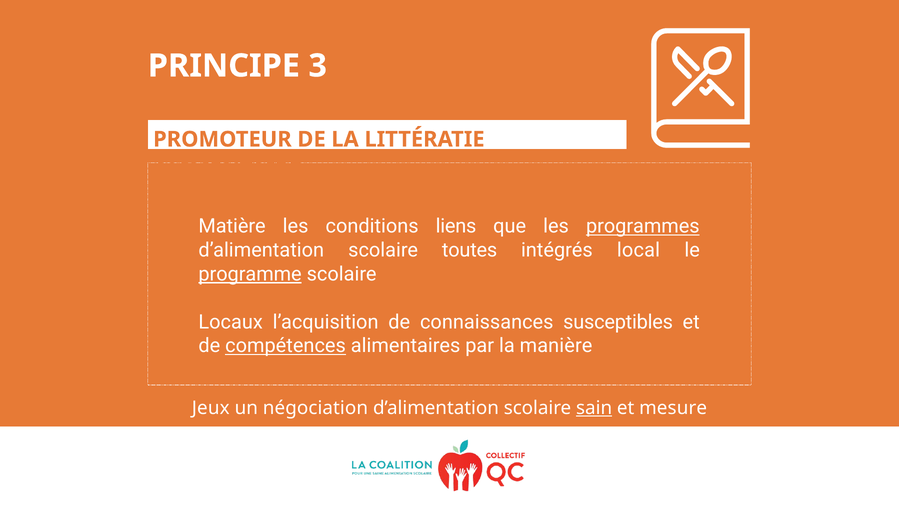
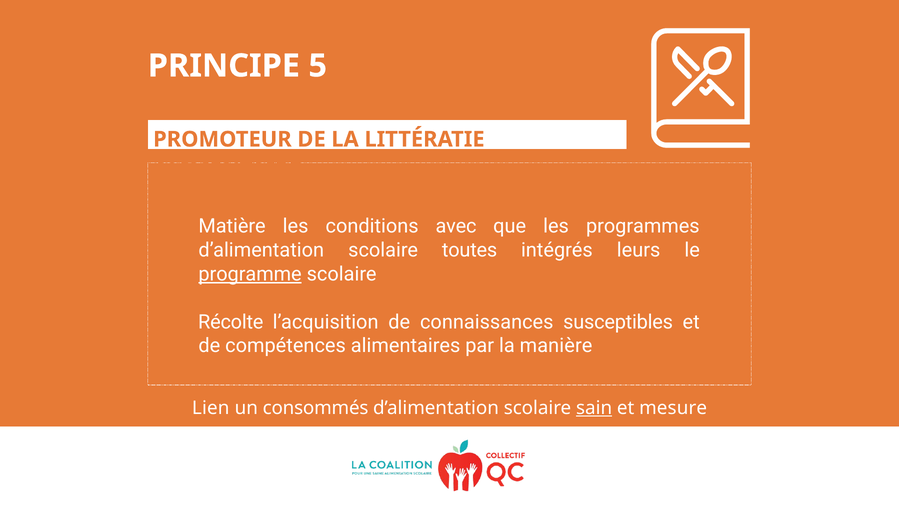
3: 3 -> 5 (318, 66)
liens: liens -> avec (456, 227)
programmes underline: present -> none (643, 227)
local: local -> leurs (639, 251)
Locaux: Locaux -> Récolte (231, 322)
compétences underline: present -> none (286, 346)
Jeux: Jeux -> Lien (211, 409)
négociation: négociation -> consommés (316, 409)
